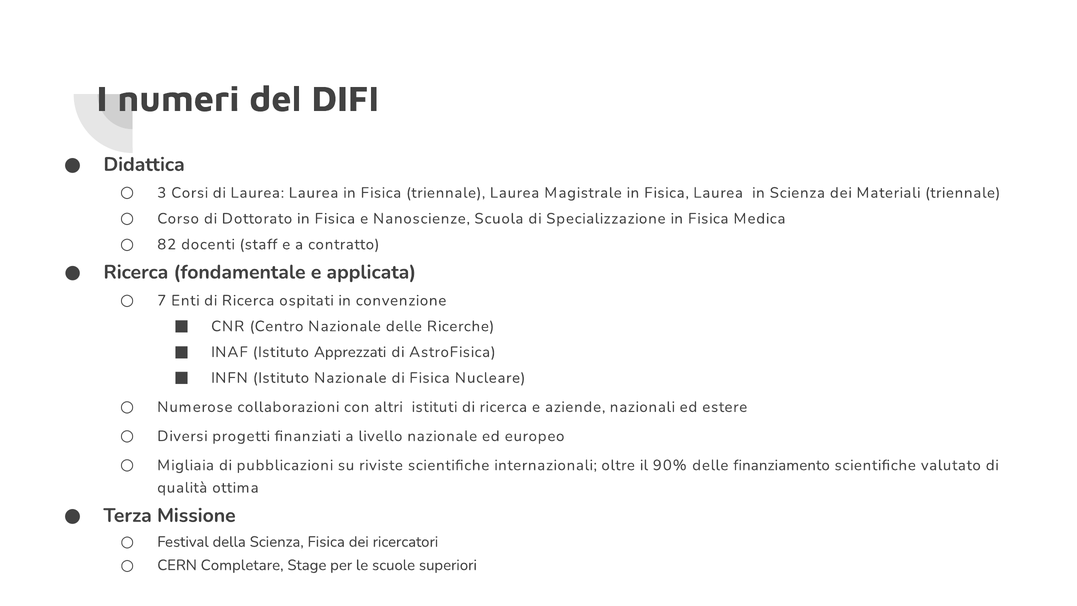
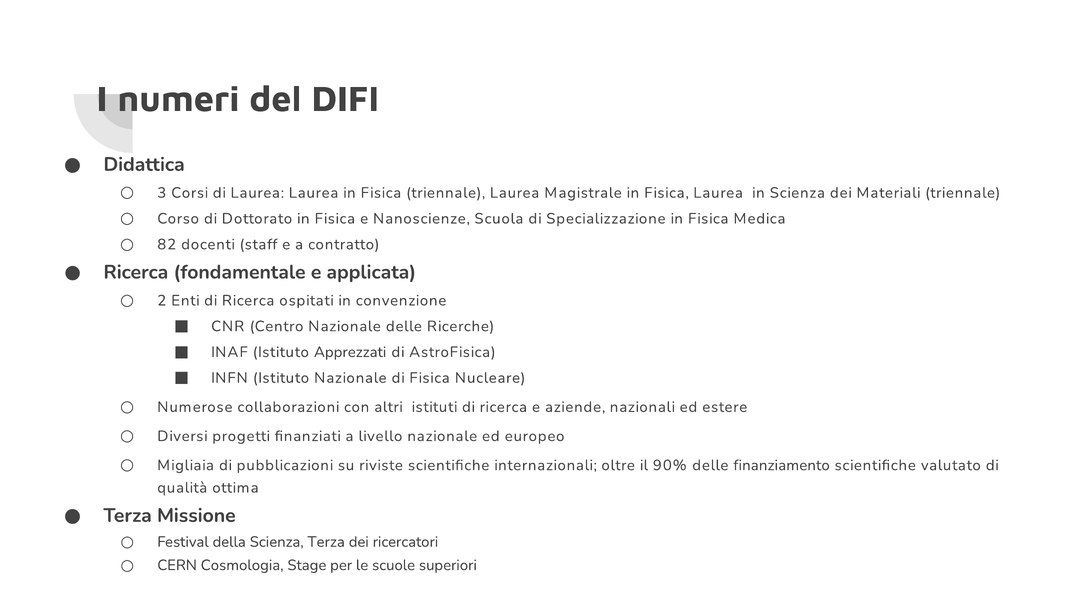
7: 7 -> 2 (162, 300)
Scienza Fisica: Fisica -> Terza (326, 542)
Completare: Completare -> Cosmologia (242, 565)
